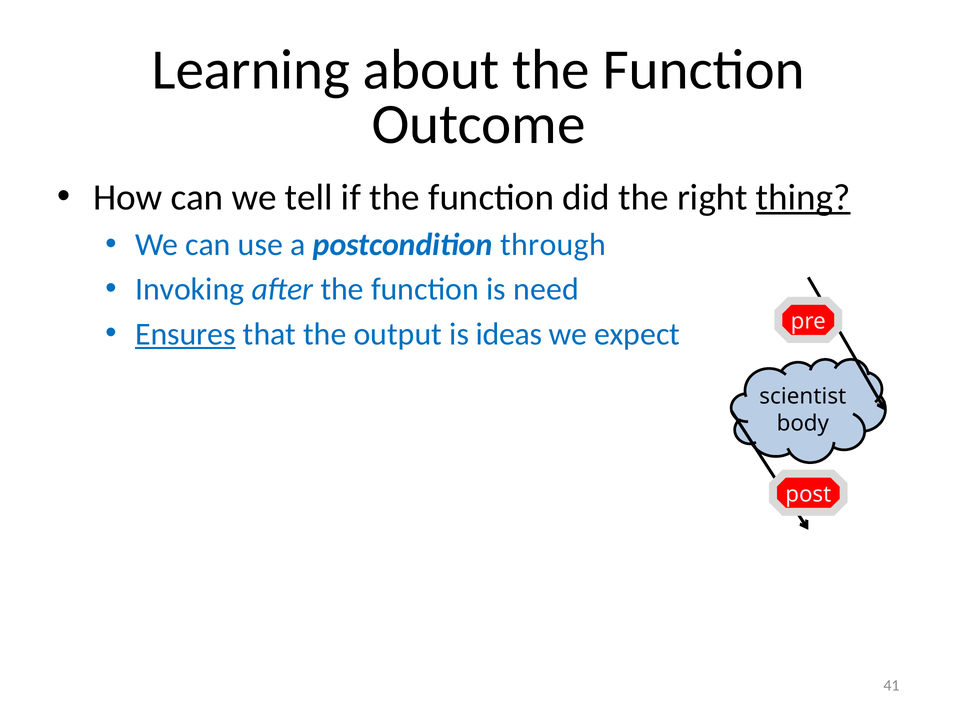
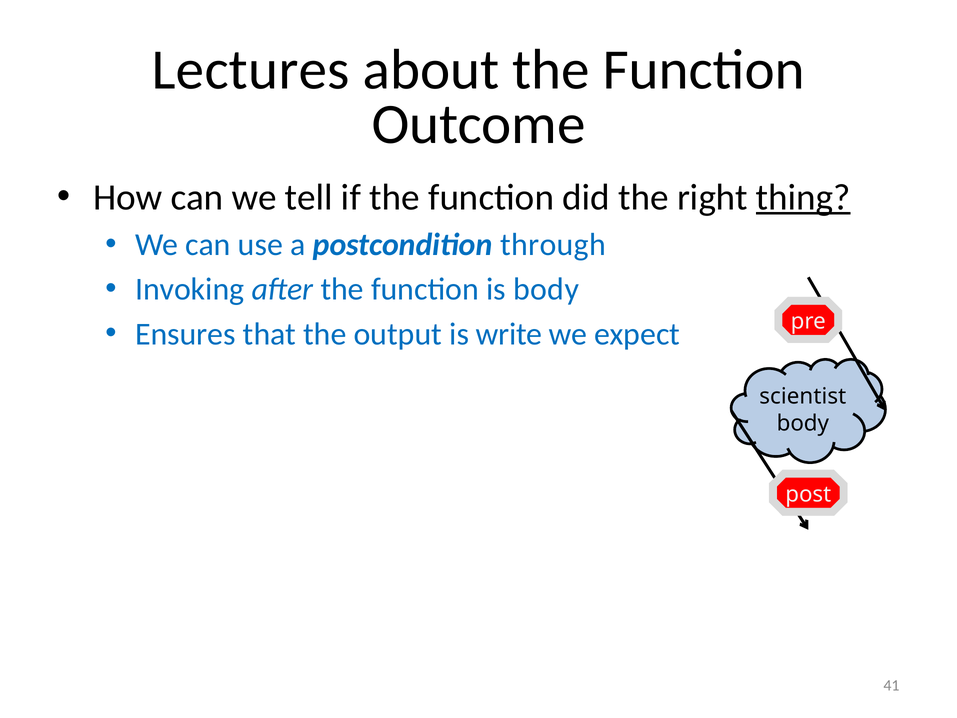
Learning: Learning -> Lectures (251, 70)
is need: need -> body (546, 289)
Ensures underline: present -> none (185, 334)
ideas: ideas -> write (509, 334)
